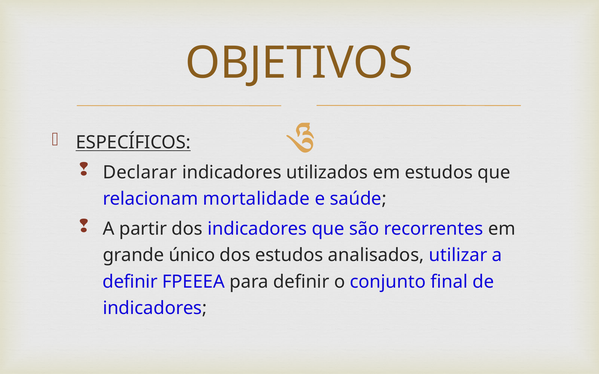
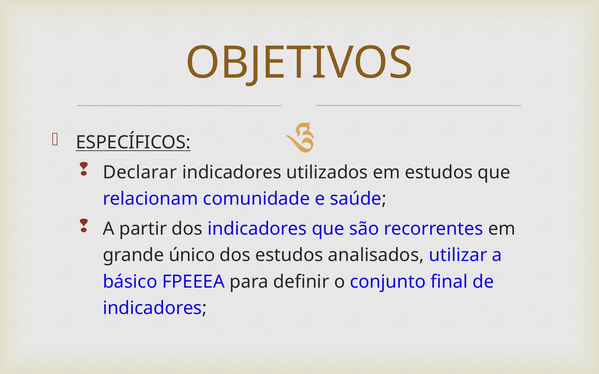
mortalidade: mortalidade -> comunidade (256, 199)
definir: definir -> básico (130, 282)
